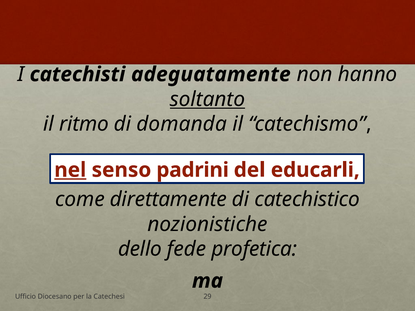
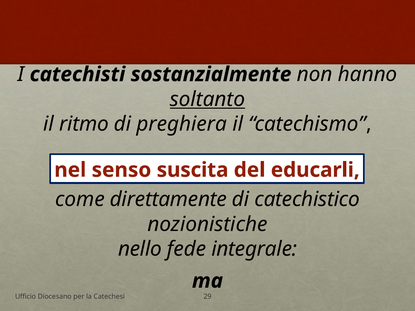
adeguatamente: adeguatamente -> sostanzialmente (211, 74)
domanda: domanda -> preghiera (182, 124)
nel underline: present -> none (70, 170)
padrini: padrini -> suscita (193, 170)
dello: dello -> nello (140, 249)
profetica: profetica -> integrale (254, 249)
